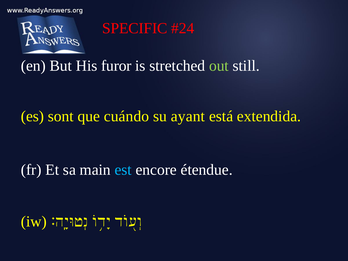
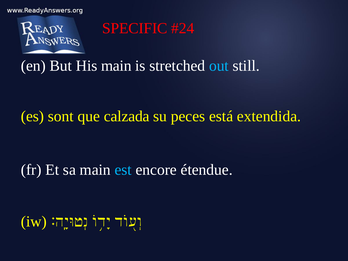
His furor: furor -> main (116, 66)
out colour: light green -> light blue (219, 66)
cuándo: cuándo -> calzada (127, 116)
ayant: ayant -> peces (188, 116)
